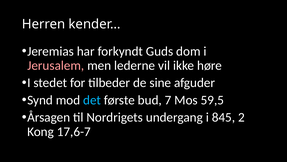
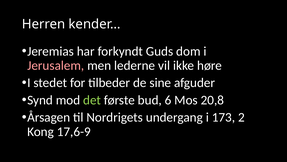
det colour: light blue -> light green (92, 100)
7: 7 -> 6 (168, 100)
59,5: 59,5 -> 20,8 (212, 100)
845: 845 -> 173 (223, 117)
17,6-7: 17,6-7 -> 17,6-9 (74, 131)
